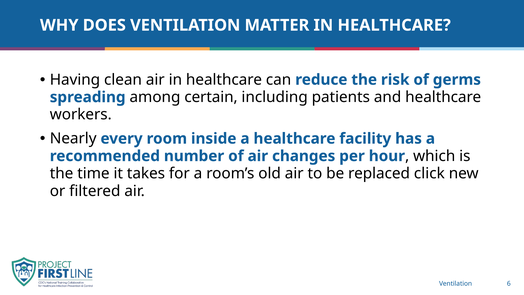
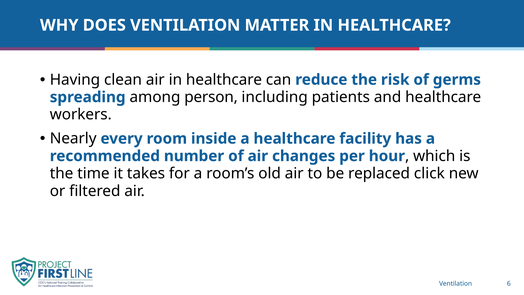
certain: certain -> person (211, 97)
